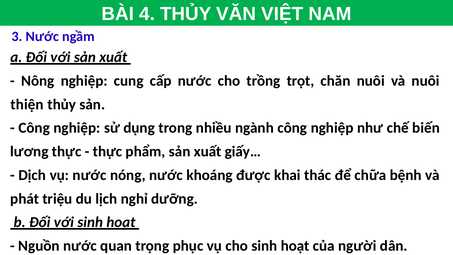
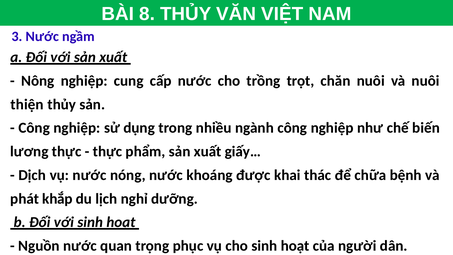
4: 4 -> 8 (147, 14)
triệu: triệu -> khắp (57, 199)
